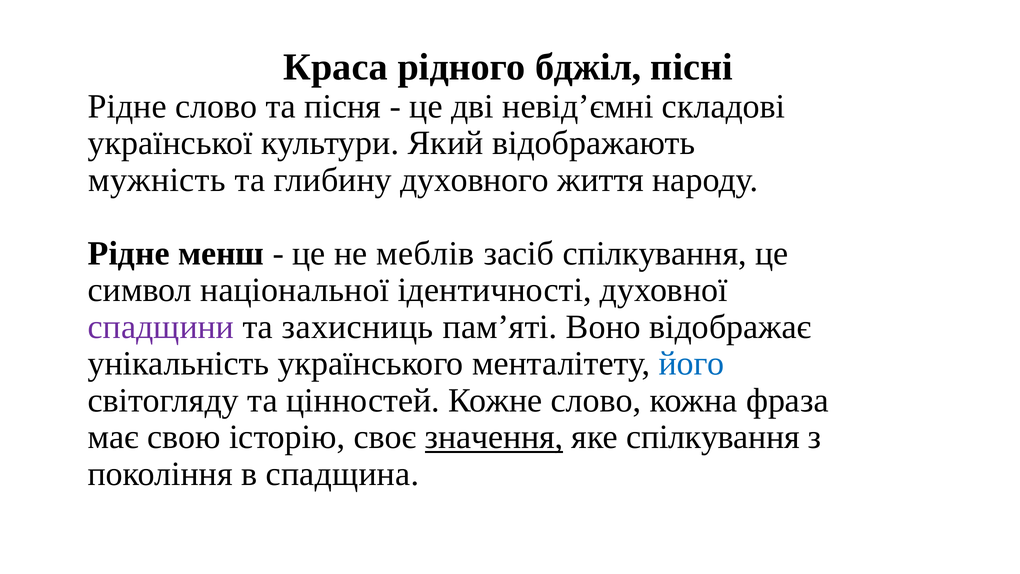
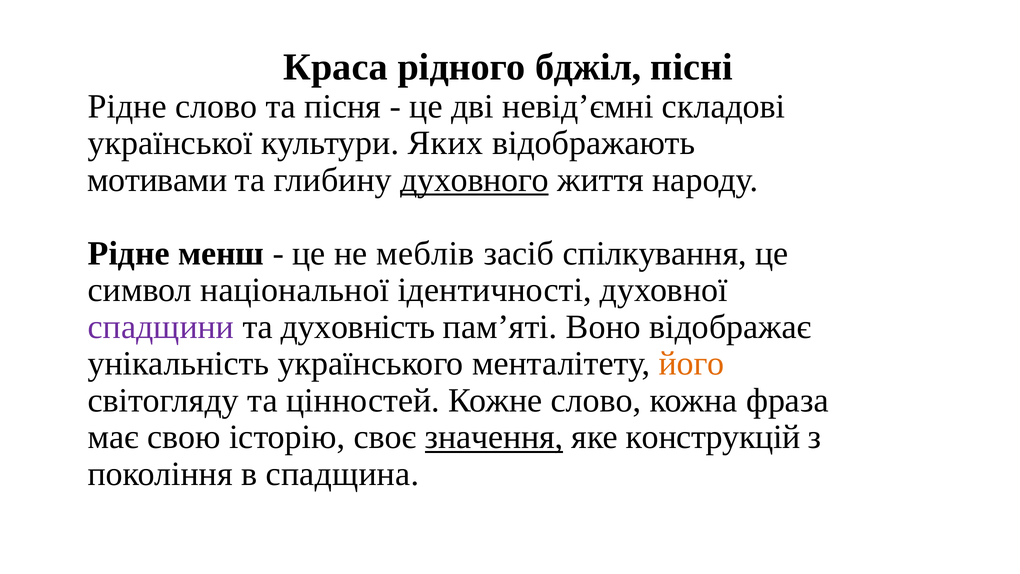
Який: Який -> Яких (446, 143)
мужність: мужність -> мотивами (157, 180)
духовного underline: none -> present (475, 180)
захисниць: захисниць -> духовність (358, 327)
його colour: blue -> orange (692, 364)
яке спілкування: спілкування -> конструкцій (713, 437)
